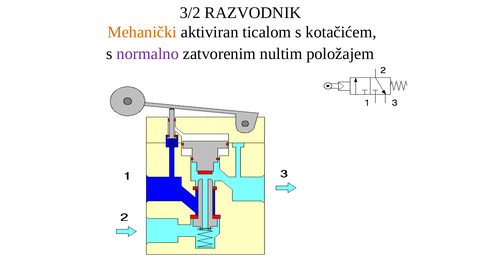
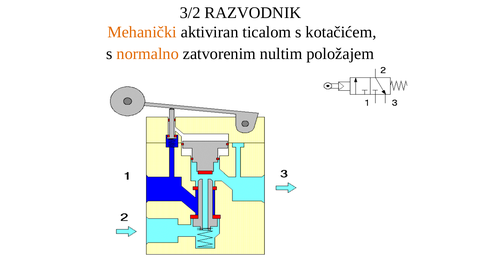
normalno colour: purple -> orange (148, 54)
